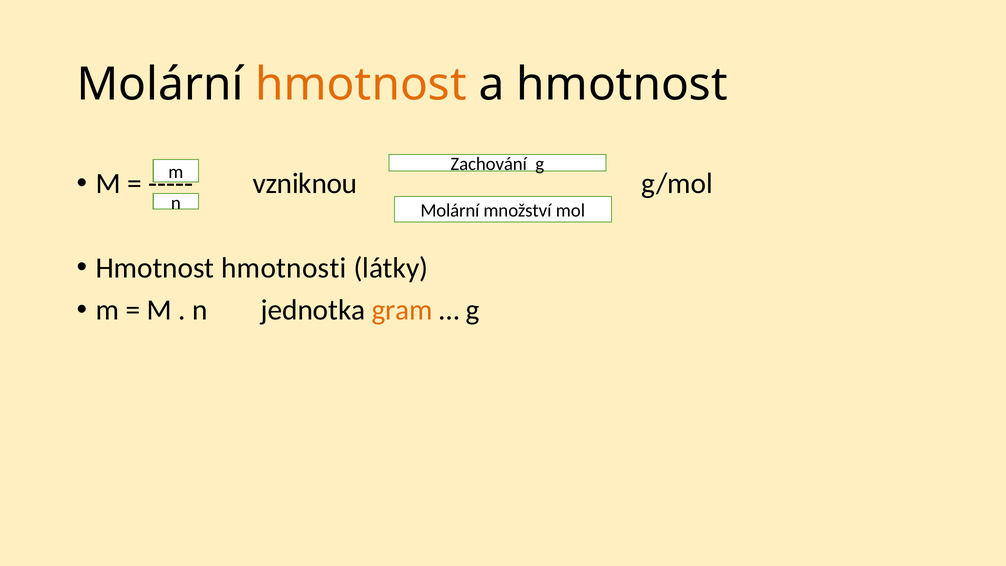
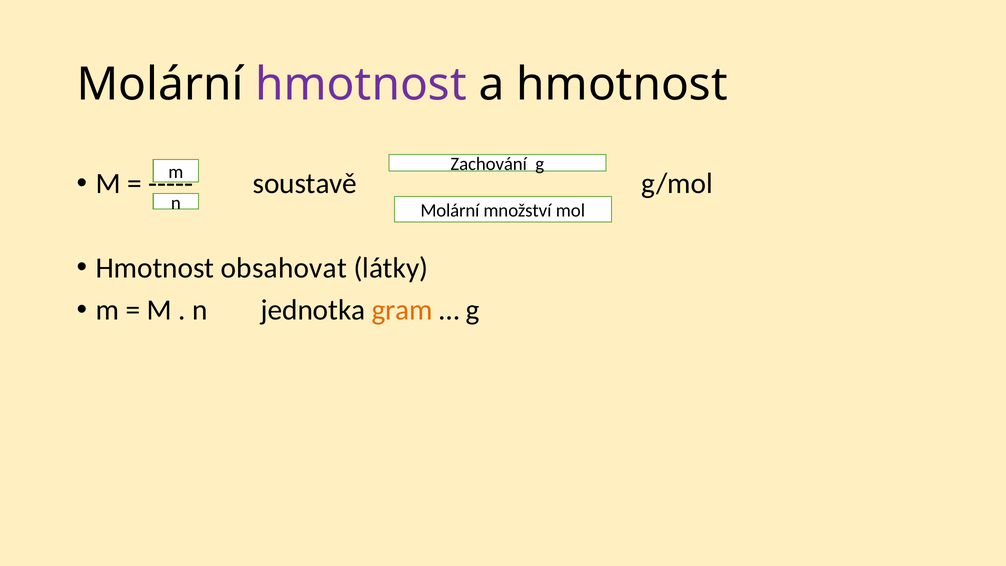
hmotnost colour: orange -> purple (361, 85)
vzniknou: vzniknou -> soustavě (305, 184)
hmotnosti: hmotnosti -> obsahovat (284, 268)
